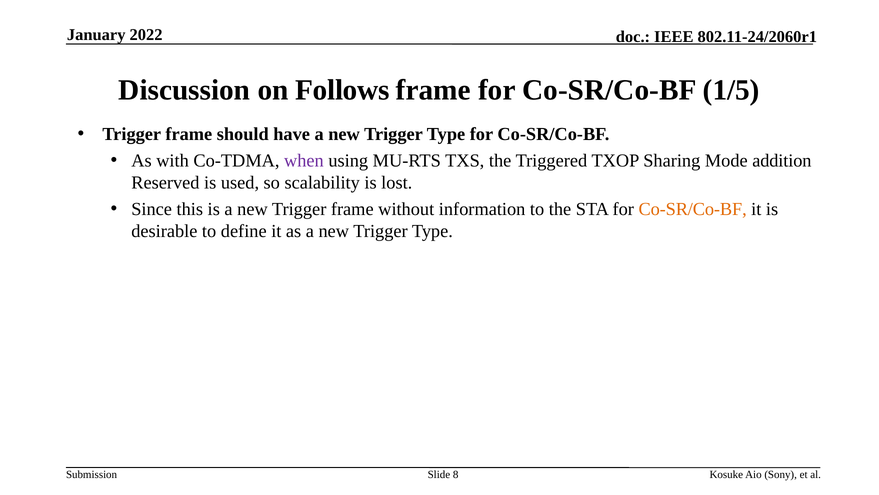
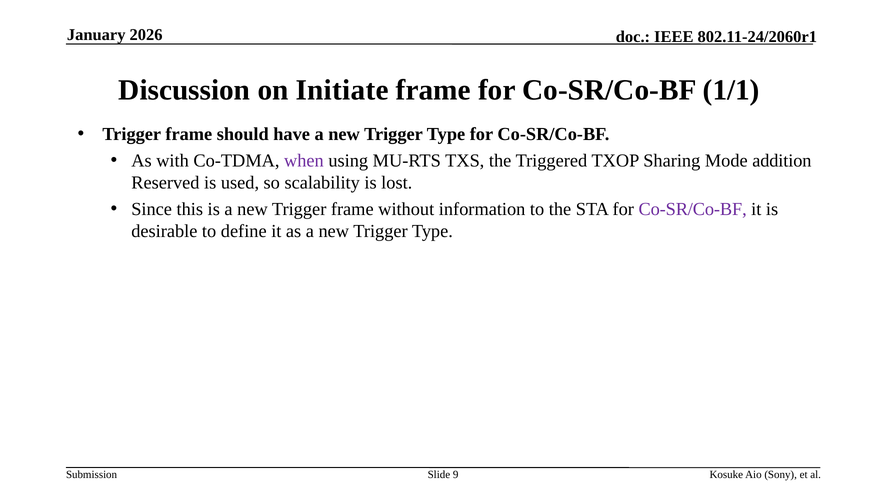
2022: 2022 -> 2026 (146, 35)
Follows: Follows -> Initiate (342, 90)
1/5: 1/5 -> 1/1 (731, 90)
Co-SR/Co-BF colour: orange -> purple (693, 209)
8: 8 -> 9 (456, 474)
